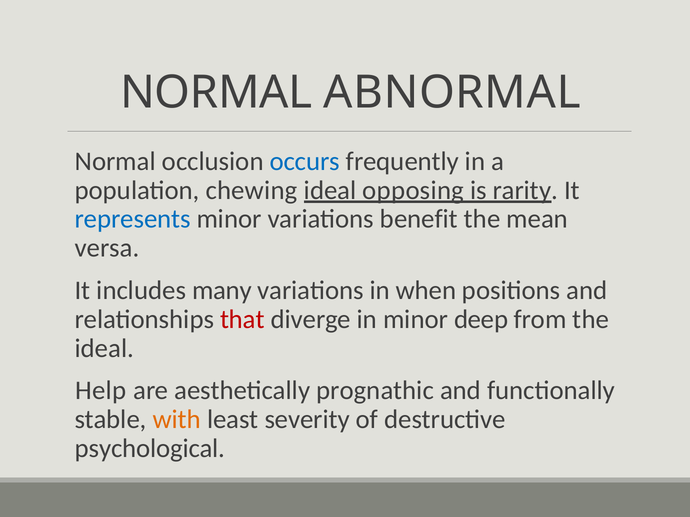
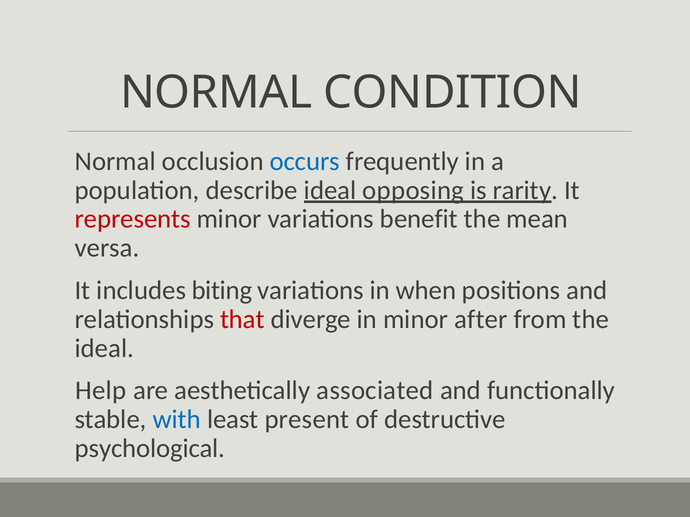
ABNORMAL: ABNORMAL -> CONDITION (452, 93)
chewing: chewing -> describe (252, 190)
represents colour: blue -> red (133, 219)
many: many -> biting (222, 291)
deep: deep -> after (481, 320)
prognathic: prognathic -> associated (375, 391)
with colour: orange -> blue (177, 420)
severity: severity -> present (307, 420)
